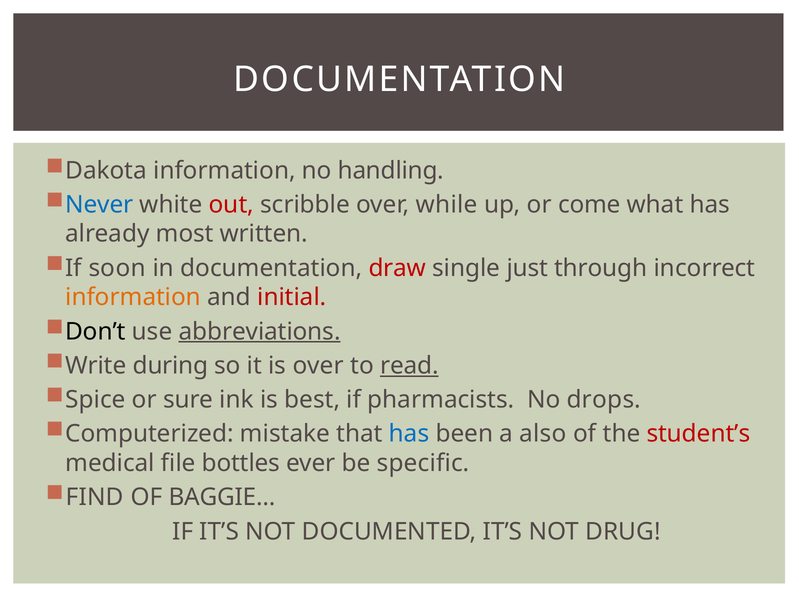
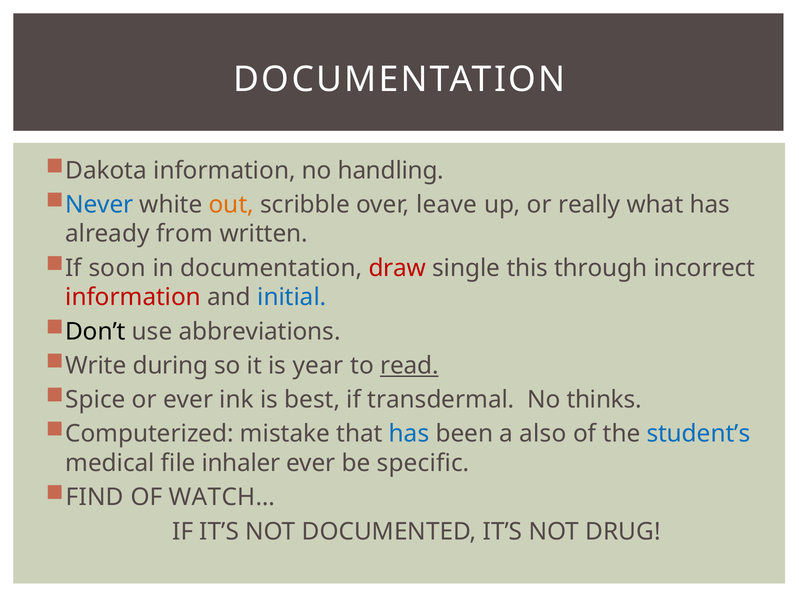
out colour: red -> orange (231, 205)
while: while -> leave (447, 205)
come: come -> really (589, 205)
most: most -> from (185, 234)
just: just -> this (527, 268)
information colour: orange -> red (133, 297)
initial colour: red -> blue (292, 297)
abbreviations underline: present -> none (260, 332)
is over: over -> year (318, 366)
or sure: sure -> ever (188, 400)
pharmacists: pharmacists -> transdermal (441, 400)
drops: drops -> thinks (604, 400)
student’s colour: red -> blue (698, 434)
bottles: bottles -> inhaler (241, 463)
BAGGIE…: BAGGIE… -> WATCH… (222, 498)
